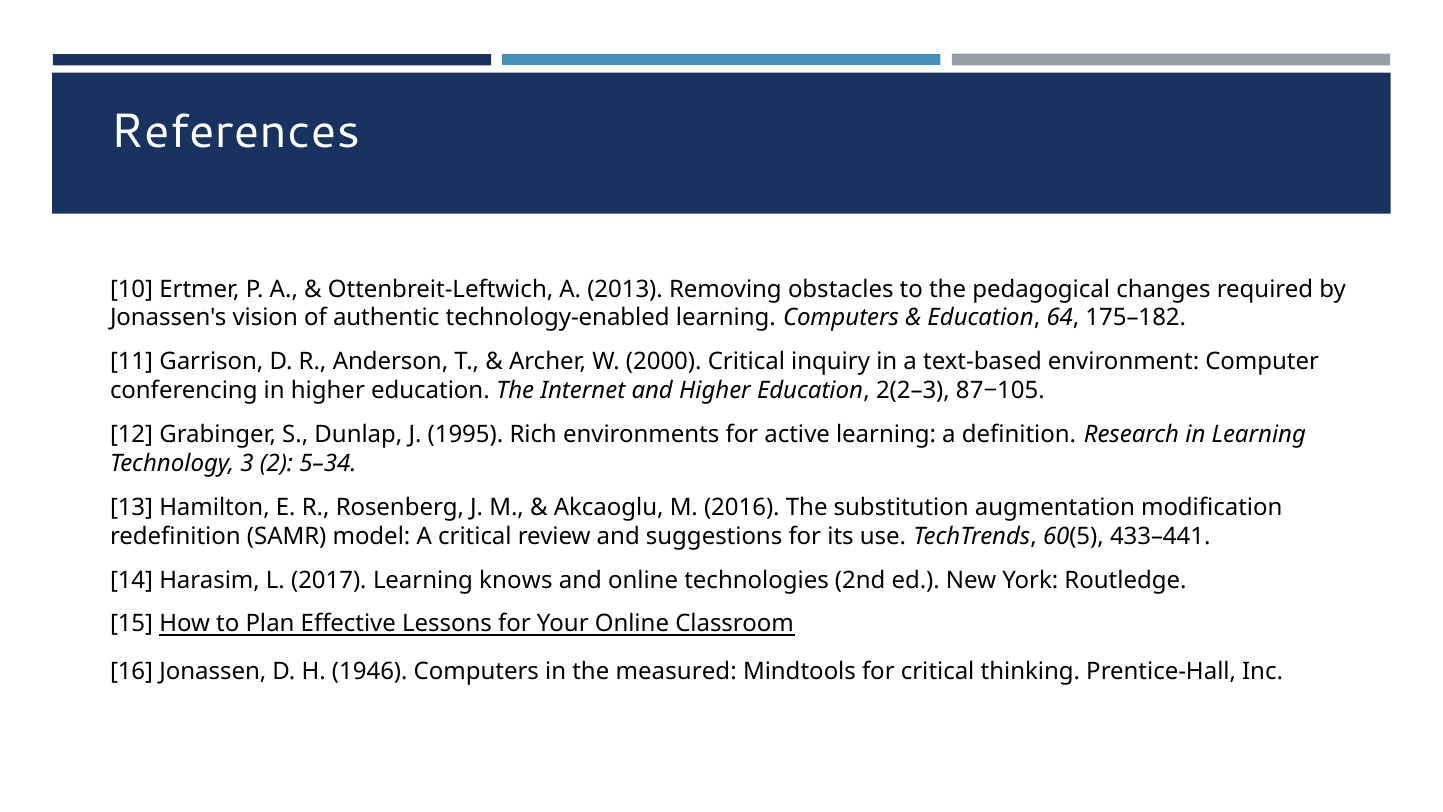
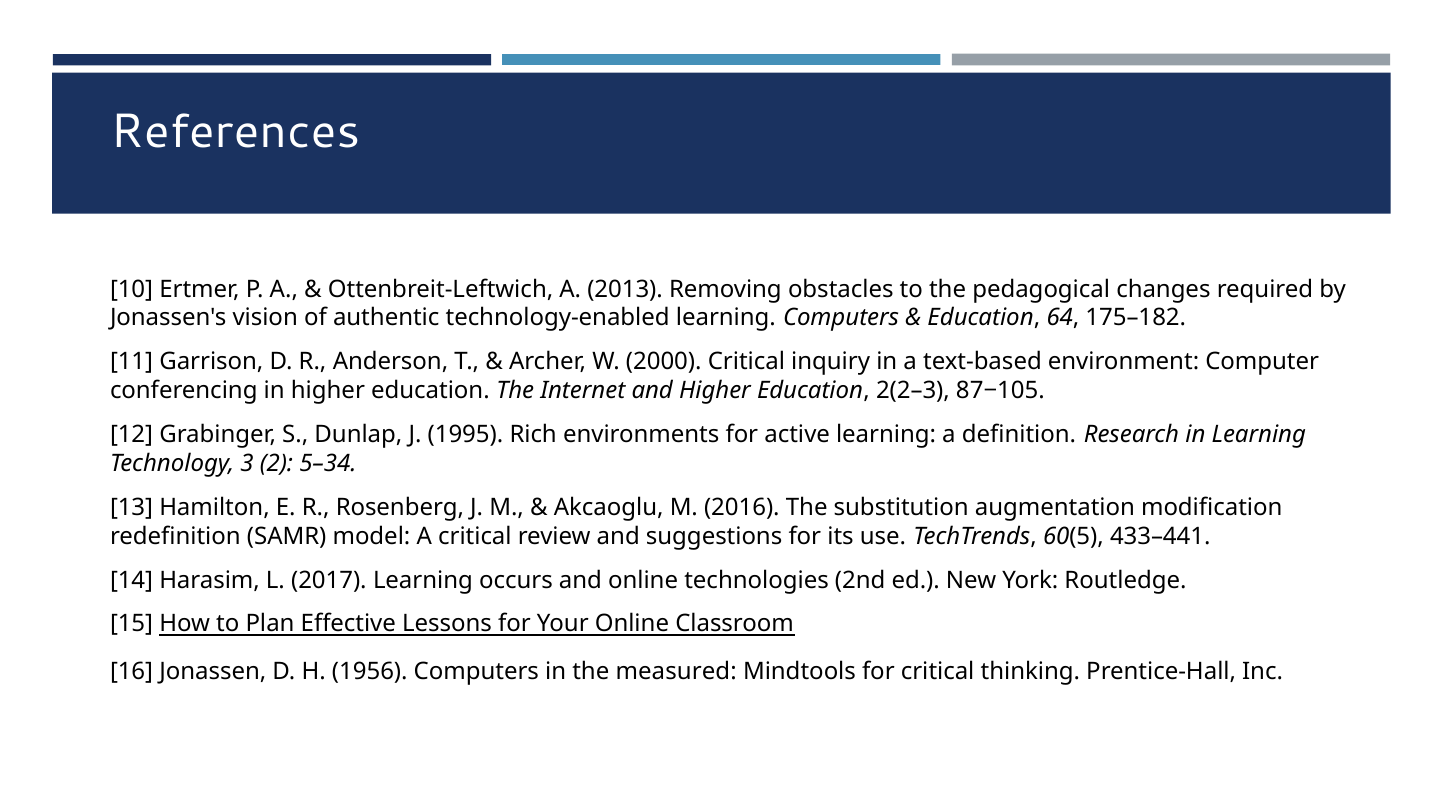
knows: knows -> occurs (516, 580)
1946: 1946 -> 1956 (370, 671)
